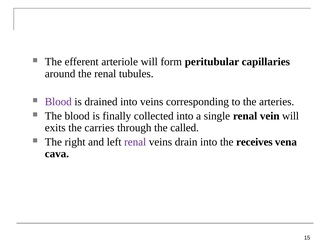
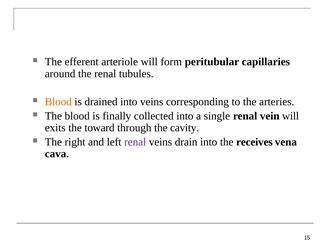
Blood colour: purple -> orange (58, 102)
carries: carries -> toward (100, 128)
called: called -> cavity (185, 128)
